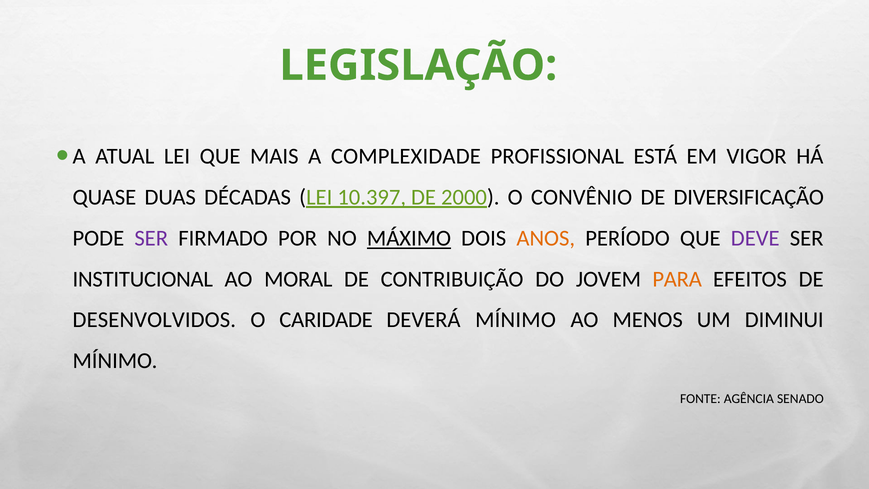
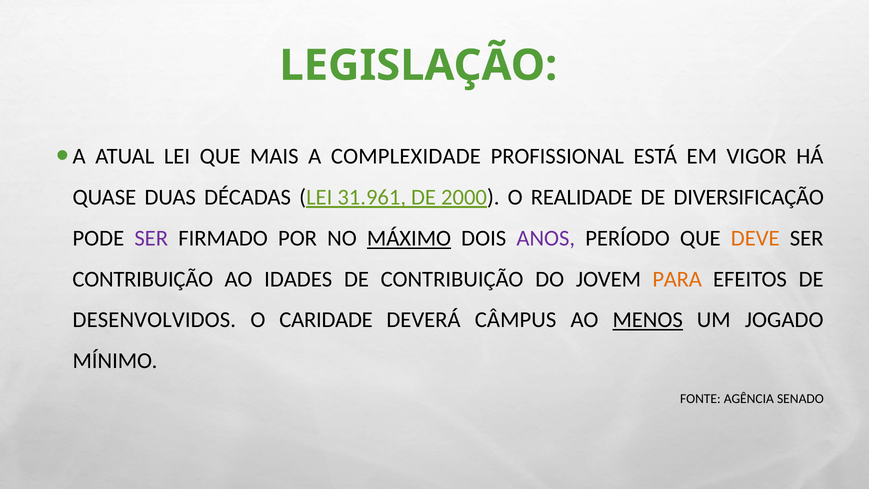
10.397: 10.397 -> 31.961 (372, 197)
CONVÊNIO: CONVÊNIO -> REALIDADE (582, 197)
ANOS colour: orange -> purple (546, 238)
DEVE colour: purple -> orange (755, 238)
INSTITUCIONAL: INSTITUCIONAL -> CONTRIBUIÇÃO (143, 279)
MORAL: MORAL -> IDADES (298, 279)
DEVERÁ MÍNIMO: MÍNIMO -> CÂMPUS (516, 320)
MENOS underline: none -> present (648, 320)
DIMINUI: DIMINUI -> JOGADO (784, 320)
